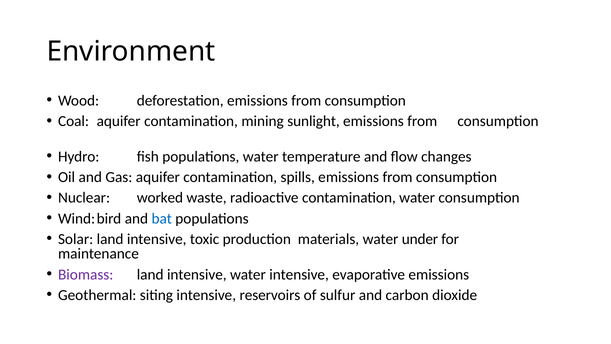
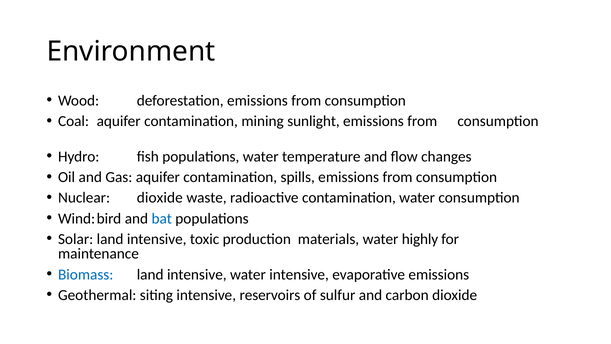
Nuclear worked: worked -> dioxide (160, 198)
under: under -> highly (420, 239)
Biomass colour: purple -> blue (86, 274)
